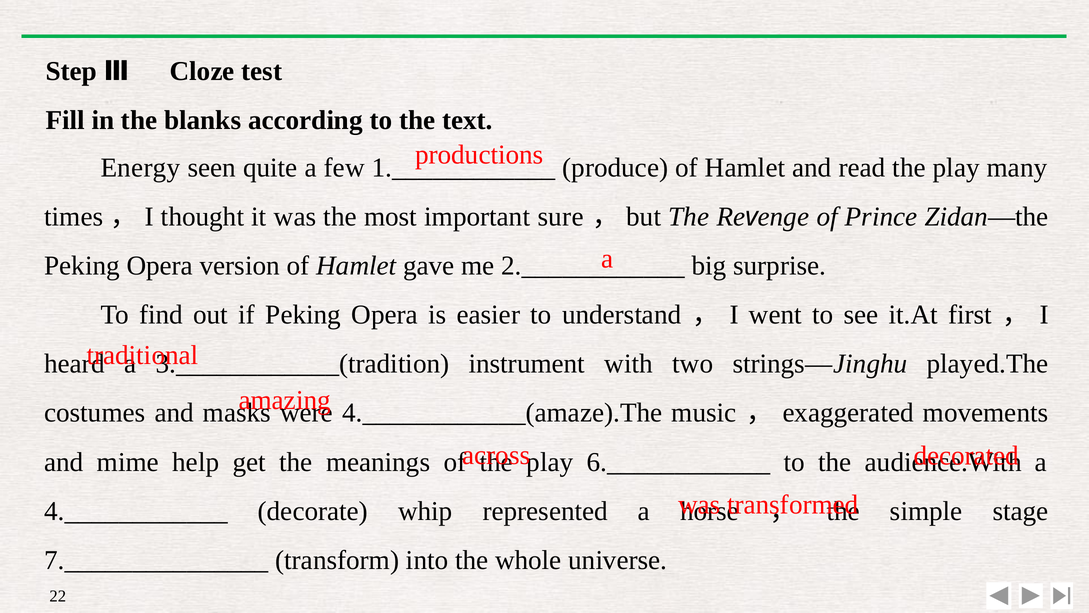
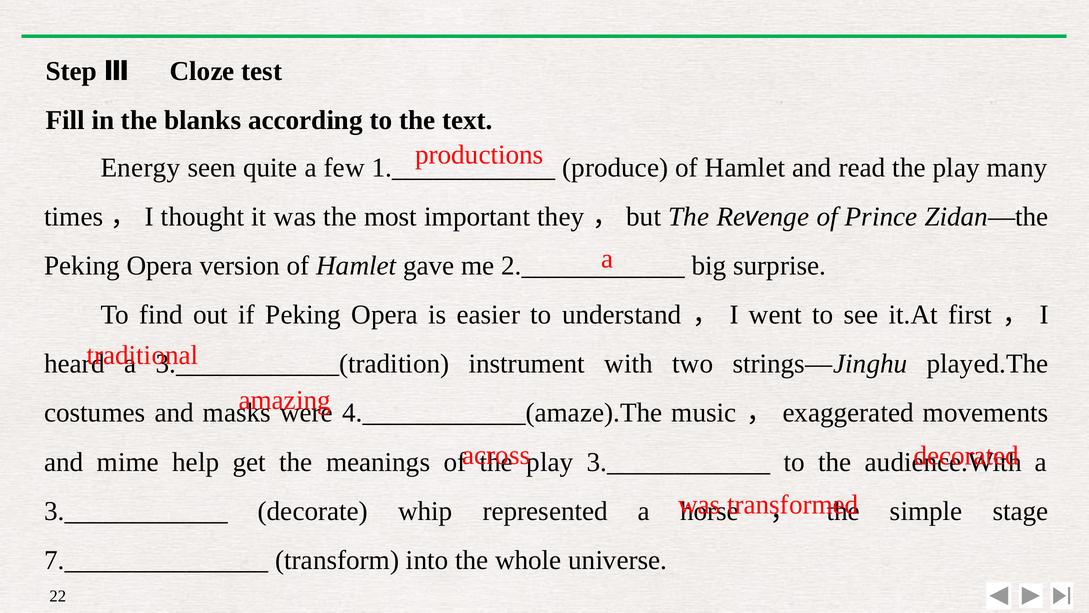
sure: sure -> they (561, 217)
play 6.____________: 6.____________ -> 3.____________ (678, 462)
4.____________: 4.____________ -> 3.____________ (136, 511)
